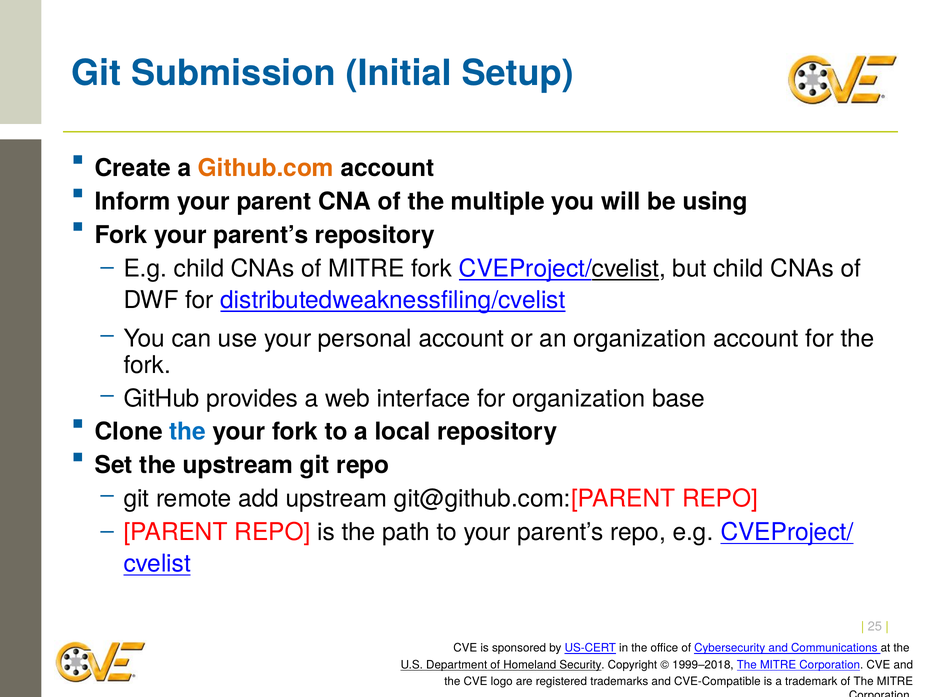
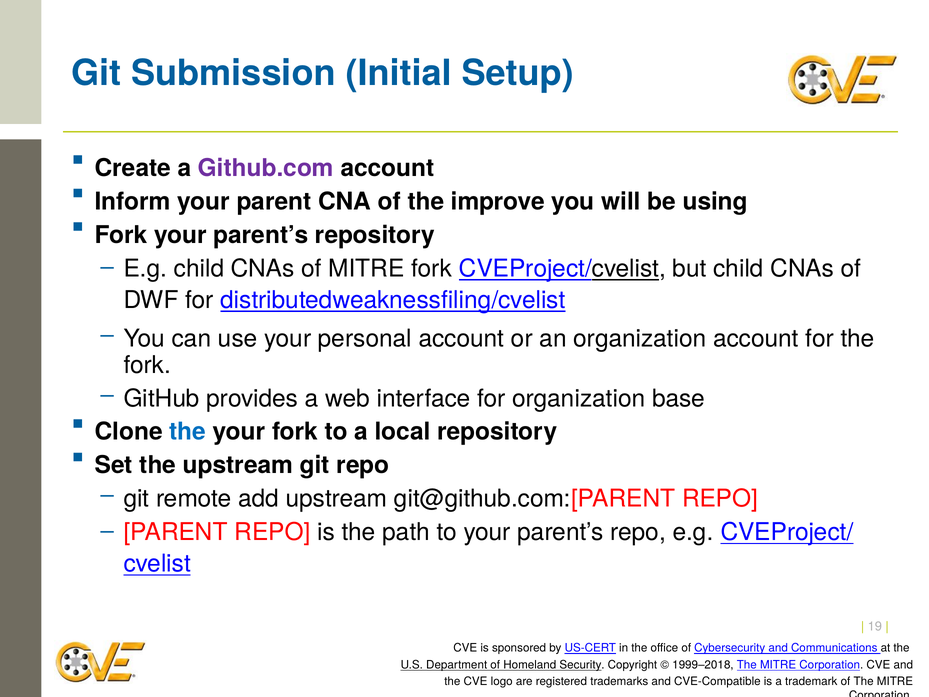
Github.com colour: orange -> purple (266, 168)
multiple: multiple -> improve (498, 202)
25: 25 -> 19 (875, 626)
